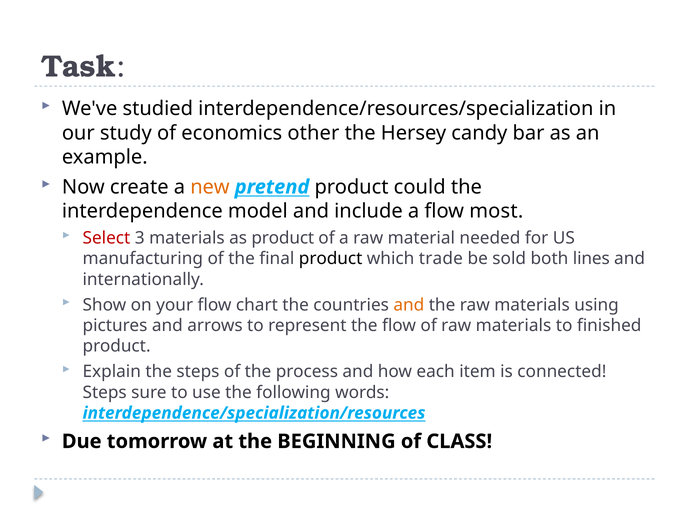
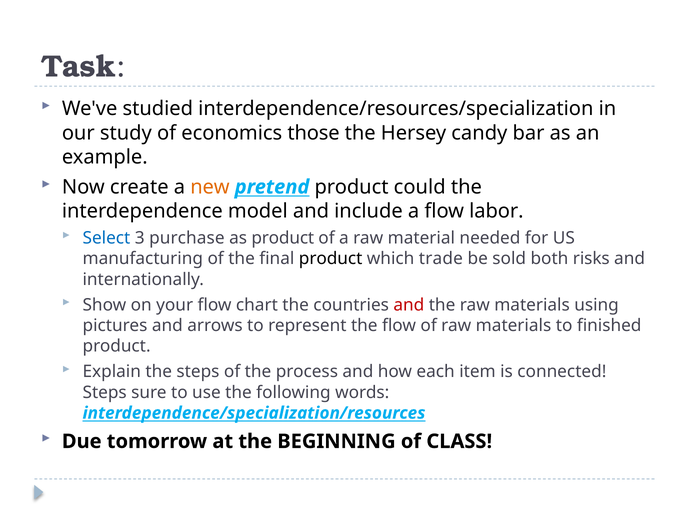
other: other -> those (314, 133)
most: most -> labor (496, 211)
Select colour: red -> blue (106, 238)
3 materials: materials -> purchase (187, 238)
lines: lines -> risks (591, 259)
and colour: orange -> red (409, 305)
